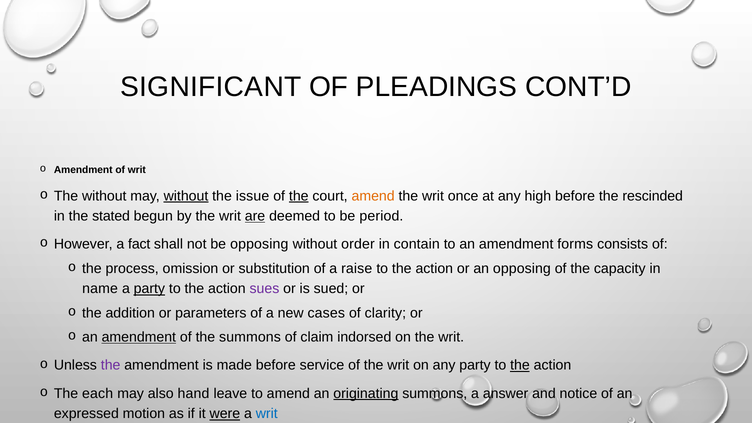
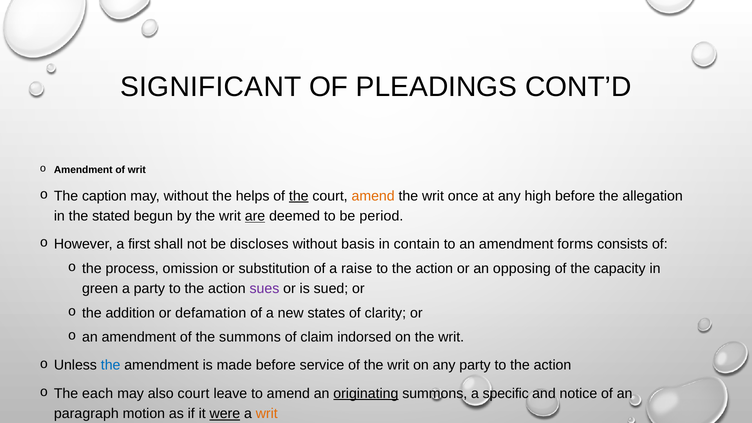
The without: without -> caption (104, 196)
without underline: present -> none (186, 196)
issue: issue -> helps (253, 196)
rescinded: rescinded -> allegation (653, 196)
fact: fact -> first (139, 244)
be opposing: opposing -> discloses (259, 244)
order: order -> basis (358, 244)
name: name -> green (100, 289)
party underline: present -> none (149, 289)
parameters: parameters -> defamation (211, 313)
cases: cases -> states (326, 313)
amendment underline: present -> none (139, 337)
the colour: purple -> blue (111, 365)
the underline: present -> none (520, 365)
also hand: hand -> court (194, 393)
answer: answer -> specific (506, 393)
expressed: expressed -> paragraph (86, 414)
writ colour: blue -> orange (267, 414)
